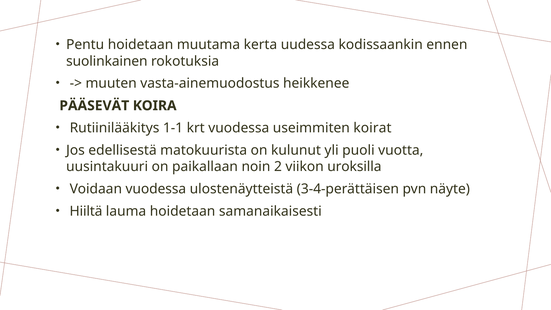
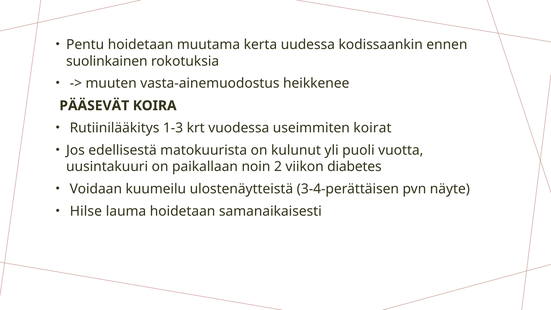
1-1: 1-1 -> 1-3 (173, 128)
uroksilla: uroksilla -> diabetes (354, 167)
Voidaan vuodessa: vuodessa -> kuumeilu (156, 189)
Hiiltä: Hiiltä -> Hilse (86, 211)
